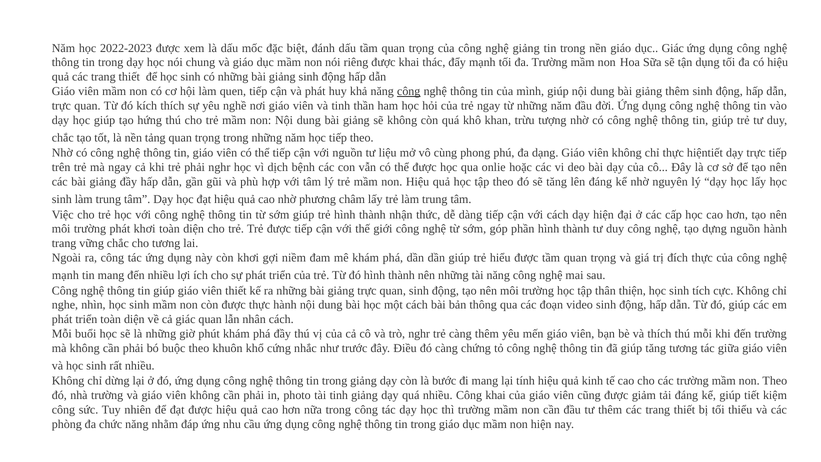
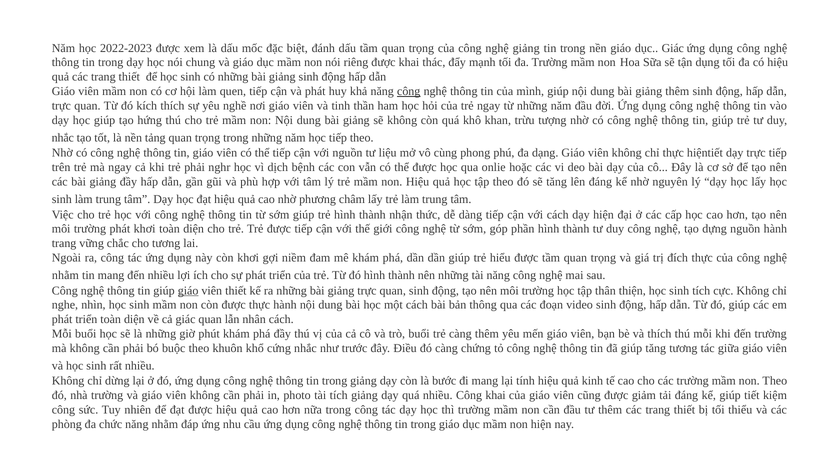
chắc: chắc -> nhắc (63, 138)
mạnh: mạnh -> nhằm (65, 275)
giáo underline: none -> present (188, 290)
trò nghr: nghr -> buổi (419, 334)
tài tinh: tinh -> tích (339, 395)
